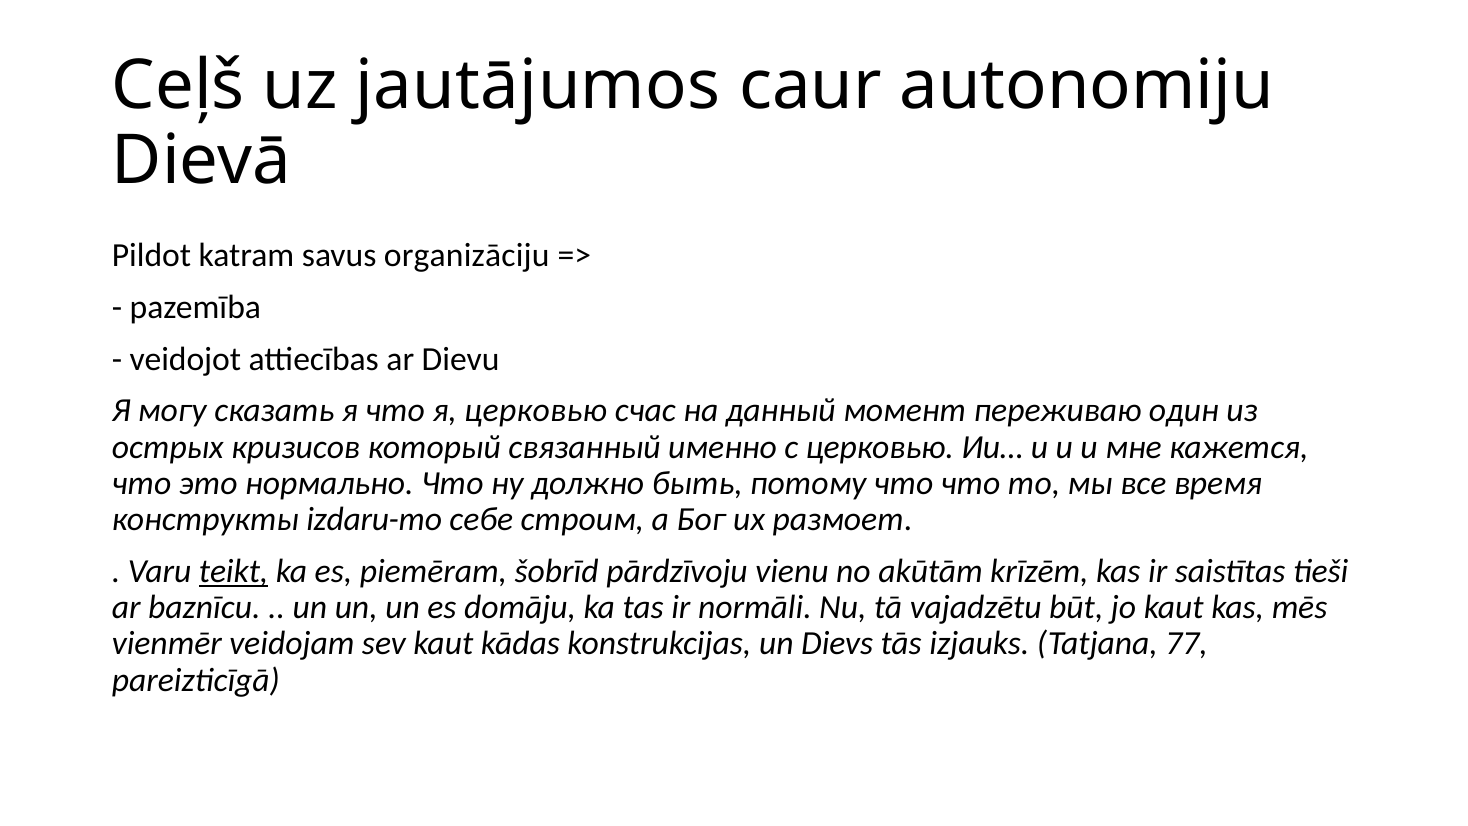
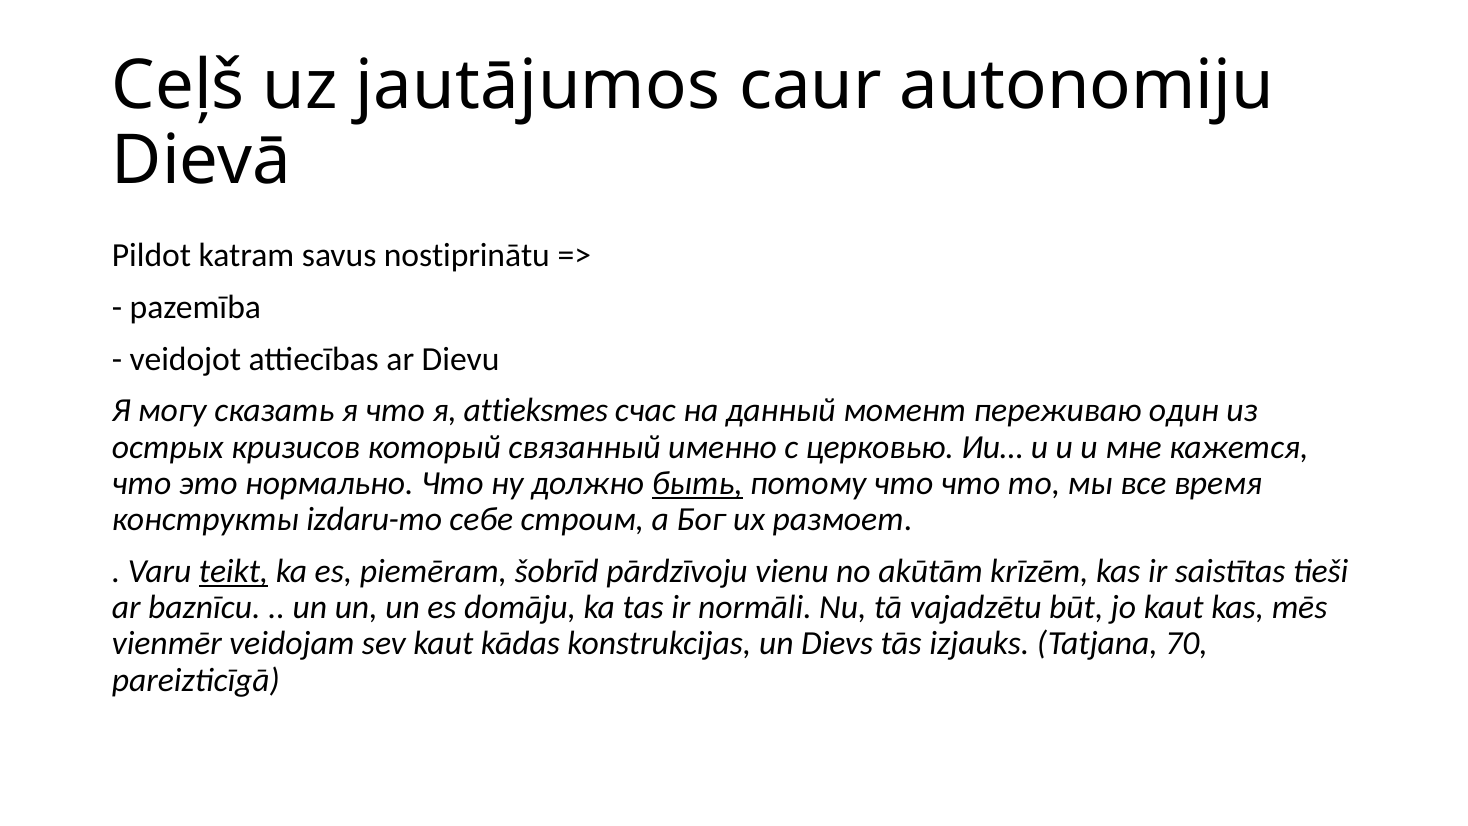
organizāciju: organizāciju -> nostiprinātu (467, 256)
я церковью: церковью -> attieksmes (536, 410)
быть underline: none -> present (697, 483)
77: 77 -> 70 (1186, 643)
